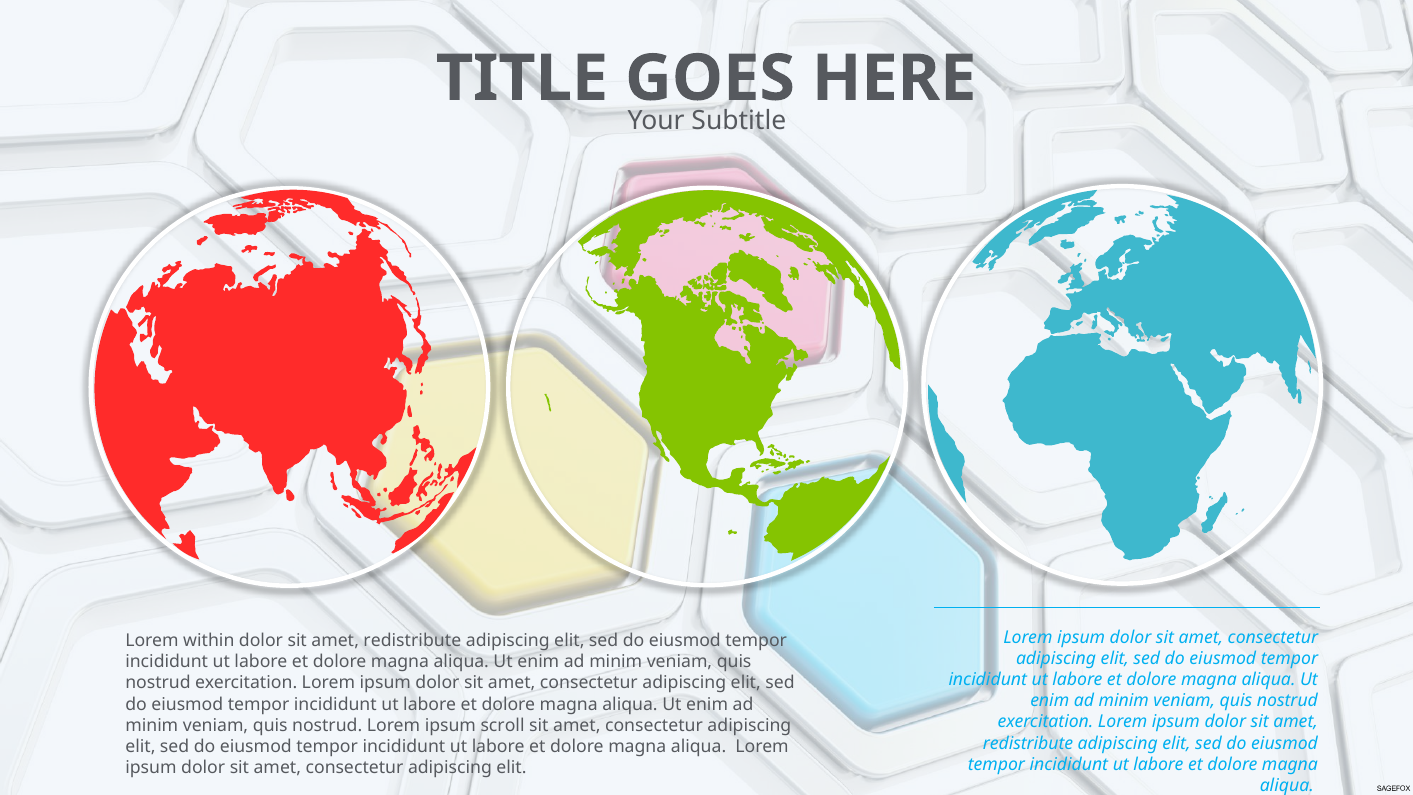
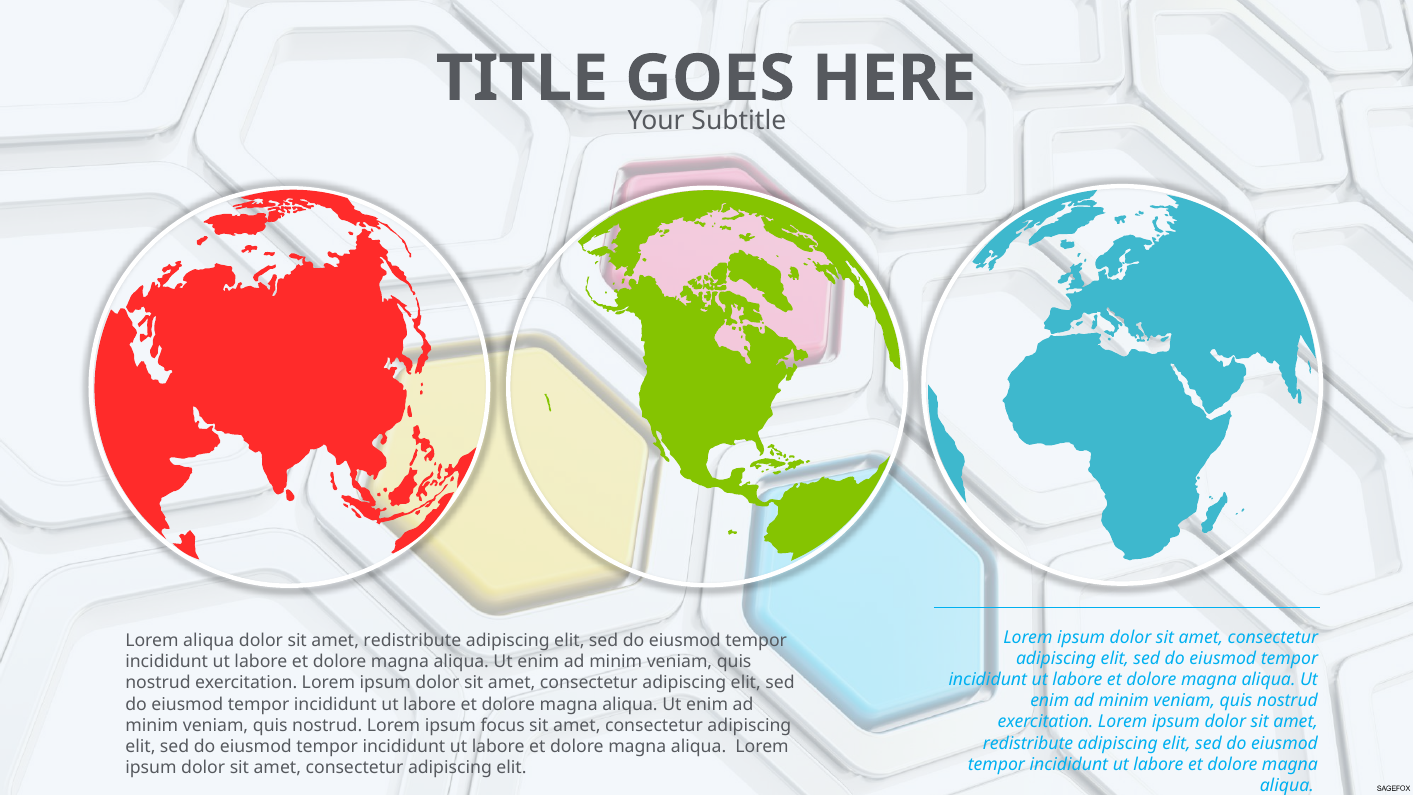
Lorem within: within -> aliqua (209, 640)
scroll: scroll -> focus (503, 725)
